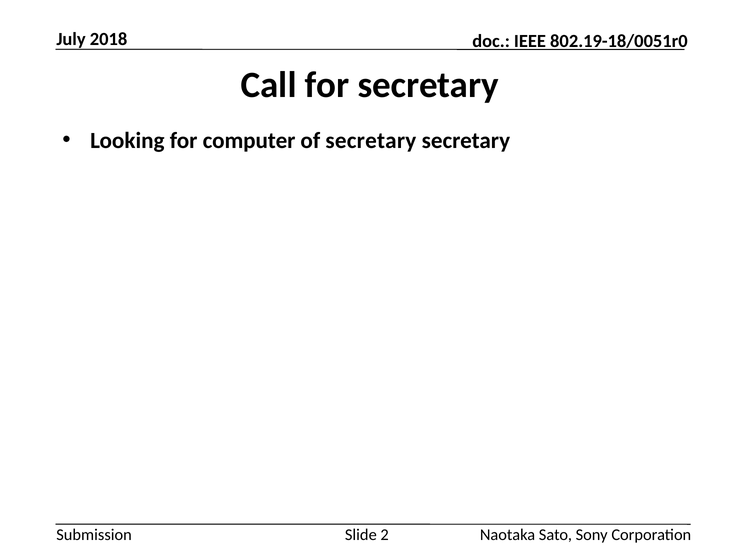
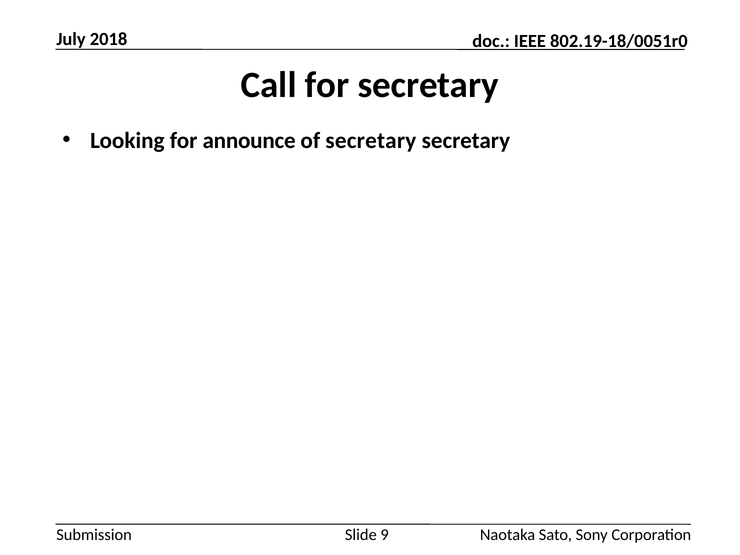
computer: computer -> announce (249, 140)
2: 2 -> 9 (385, 535)
